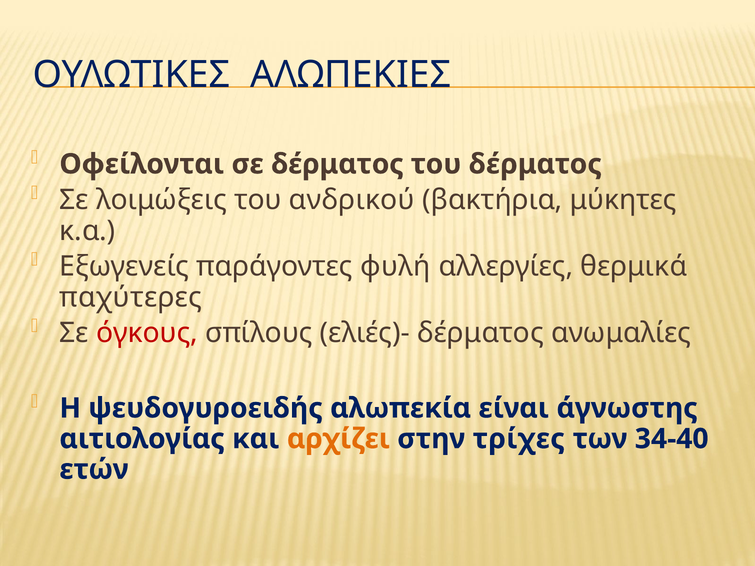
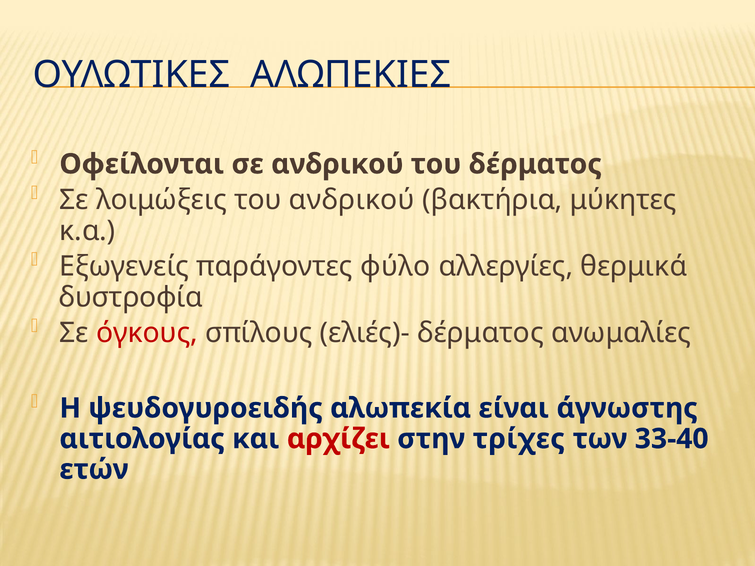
σε δέρματος: δέρματος -> ανδρικού (337, 164)
φυλή: φυλή -> φύλο (395, 267)
παχύτερες: παχύτερες -> δυστροφία (131, 297)
αρχίζει colour: orange -> red (338, 439)
34-40: 34-40 -> 33-40 (672, 439)
